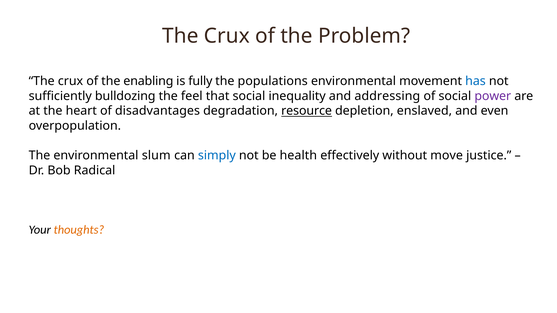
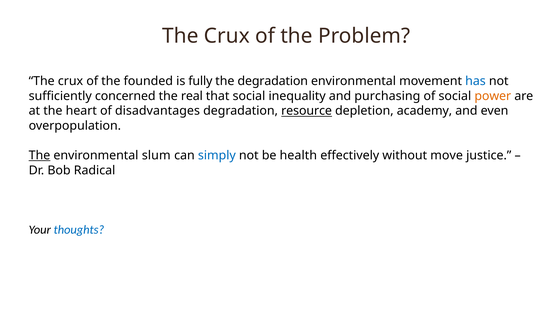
enabling: enabling -> founded (148, 81)
the populations: populations -> degradation (273, 81)
bulldozing: bulldozing -> concerned (125, 96)
feel: feel -> real (192, 96)
addressing: addressing -> purchasing (387, 96)
power colour: purple -> orange (493, 96)
enslaved: enslaved -> academy (424, 111)
The underline: none -> present (39, 156)
thoughts colour: orange -> blue (79, 230)
